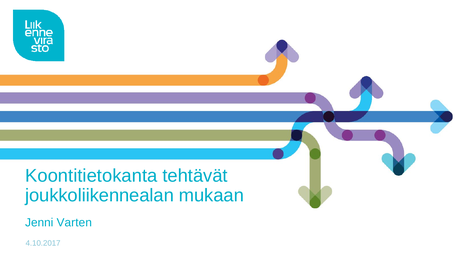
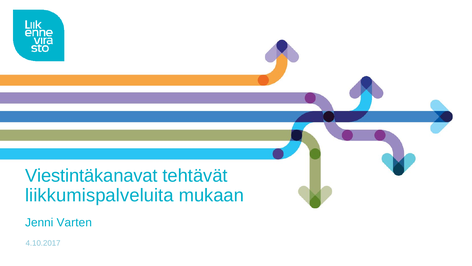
Koontitietokanta: Koontitietokanta -> Viestintäkanavat (91, 175)
joukkoliikennealan: joukkoliikennealan -> liikkumispalveluita (99, 195)
